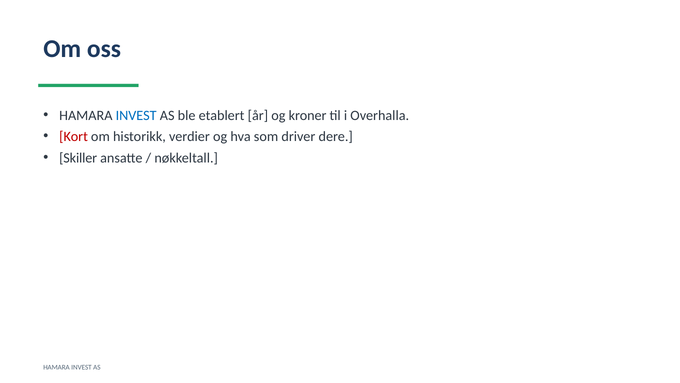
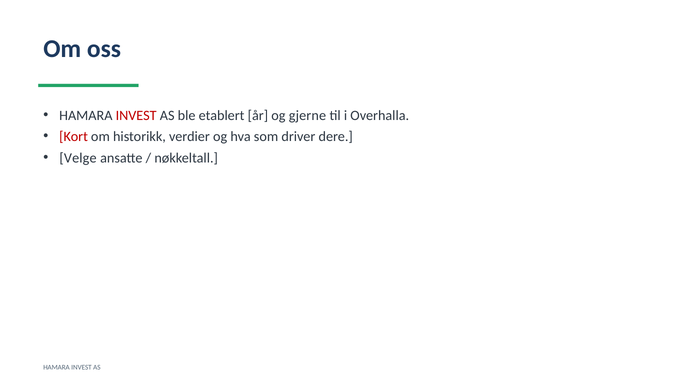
INVEST colour: blue -> red (136, 115)
kroner: kroner -> gjerne (307, 115)
Skiller: Skiller -> Velge (78, 158)
